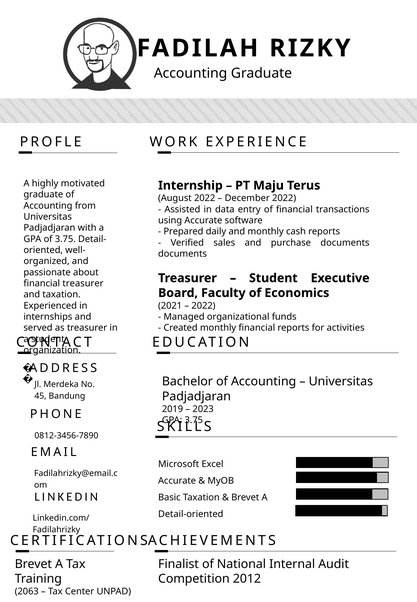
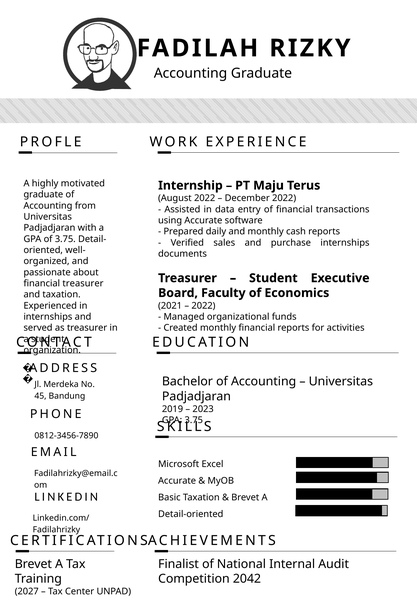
purchase documents: documents -> internships (345, 243)
2012: 2012 -> 2042 (247, 579)
2063: 2063 -> 2027 (27, 592)
